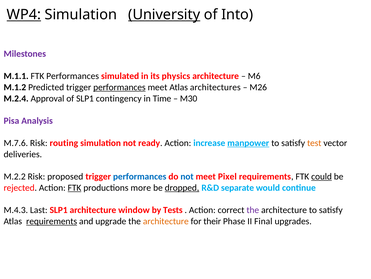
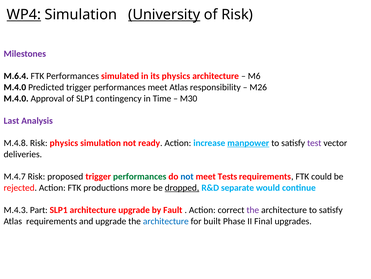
of Into: Into -> Risk (237, 15)
M.1.1: M.1.1 -> M.6.4 (16, 76)
M.1.2: M.1.2 -> M.4.0 (15, 87)
performances underline: present -> none (119, 87)
architectures: architectures -> responsibility (215, 87)
M.2.4: M.2.4 -> M.4.0 (16, 98)
Pisa: Pisa -> Last (11, 120)
M.7.6: M.7.6 -> M.4.8 (16, 143)
Risk routing: routing -> physics (64, 143)
test colour: orange -> purple (314, 143)
M.2.2: M.2.2 -> M.4.7 (15, 176)
performances colour: blue -> green (140, 176)
Pixel: Pixel -> Tests (227, 176)
could underline: present -> none (322, 176)
FTK underline: present -> none (75, 187)
Last: Last -> Part (39, 209)
architecture window: window -> upgrade (134, 209)
Tests: Tests -> Fault (173, 209)
requirements underline: present -> none (52, 221)
architecture colour: orange -> blue (166, 221)
their: their -> built (212, 221)
